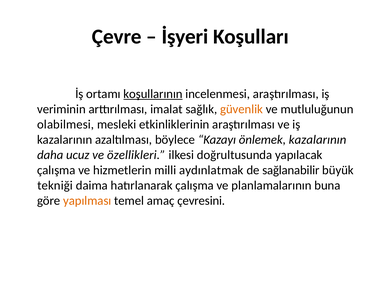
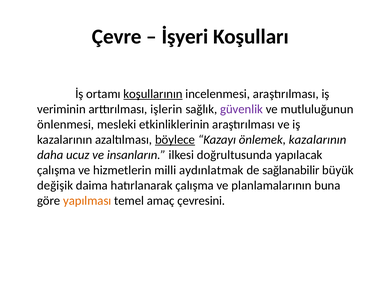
imalat: imalat -> işlerin (166, 109)
güvenlik colour: orange -> purple (242, 109)
olabilmesi: olabilmesi -> önlenmesi (66, 124)
böylece underline: none -> present (175, 139)
özellikleri: özellikleri -> insanların (136, 155)
tekniği: tekniği -> değişik (55, 185)
